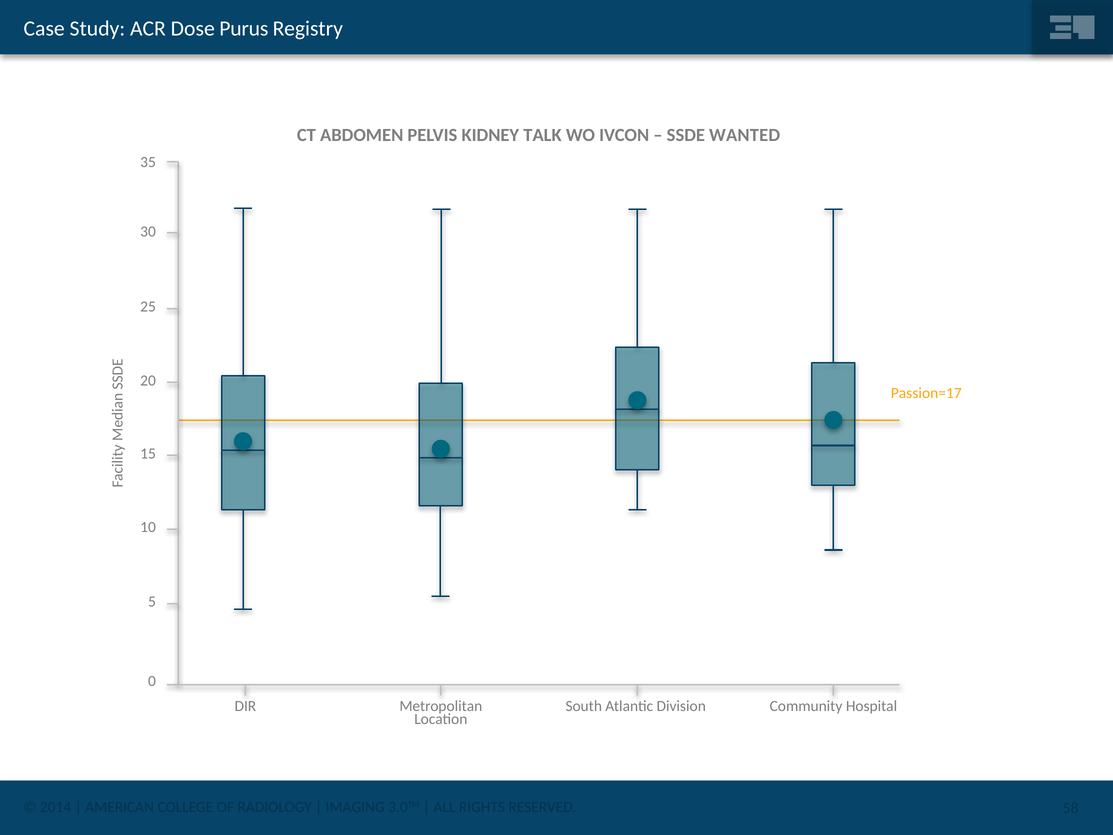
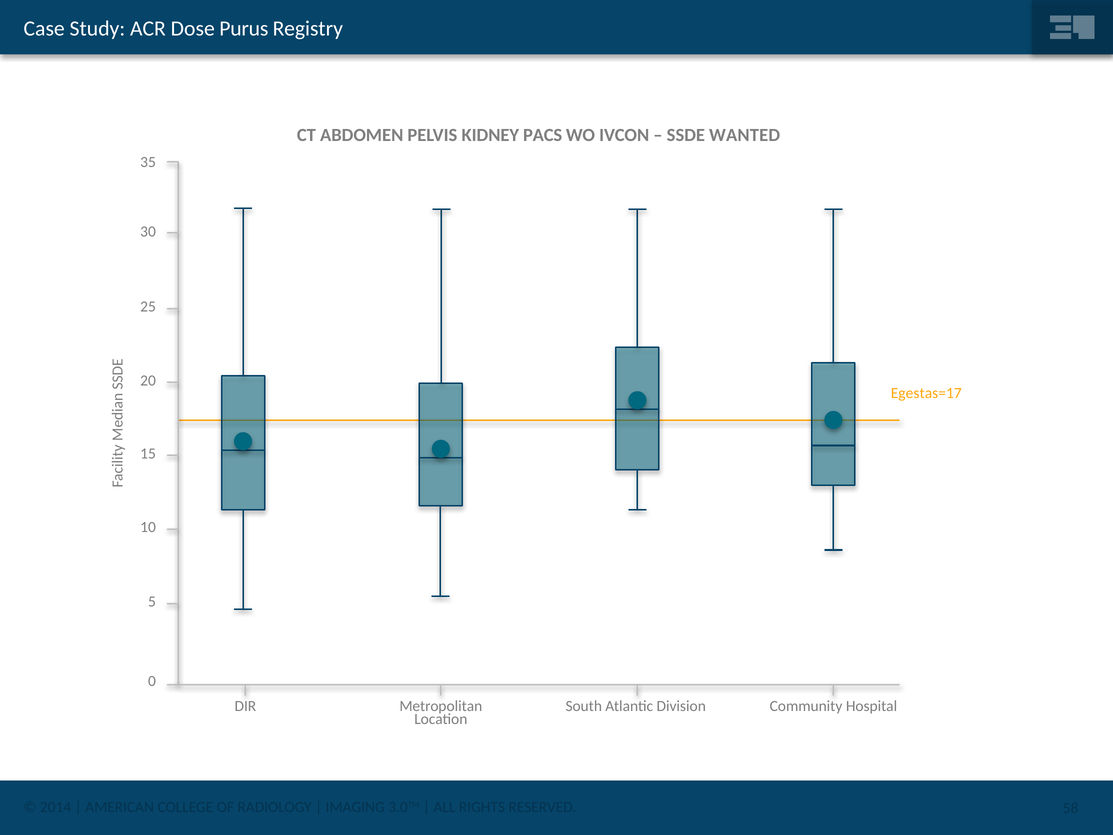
TALK: TALK -> PACS (543, 135)
Passion=17: Passion=17 -> Egestas=17 (926, 393)
